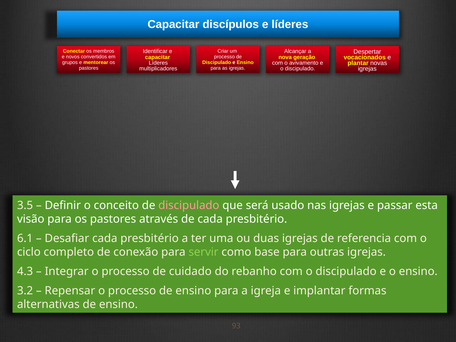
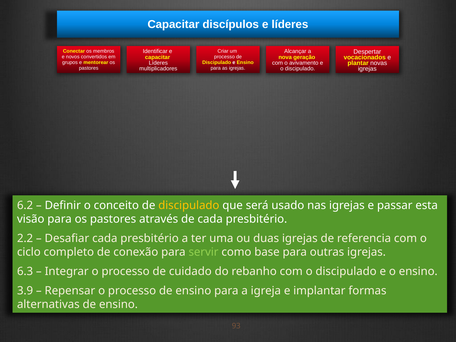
3.5: 3.5 -> 6.2 (25, 205)
discipulado colour: pink -> yellow (189, 205)
6.1: 6.1 -> 2.2 (25, 238)
4.3: 4.3 -> 6.3 (25, 271)
3.2: 3.2 -> 3.9 (25, 291)
